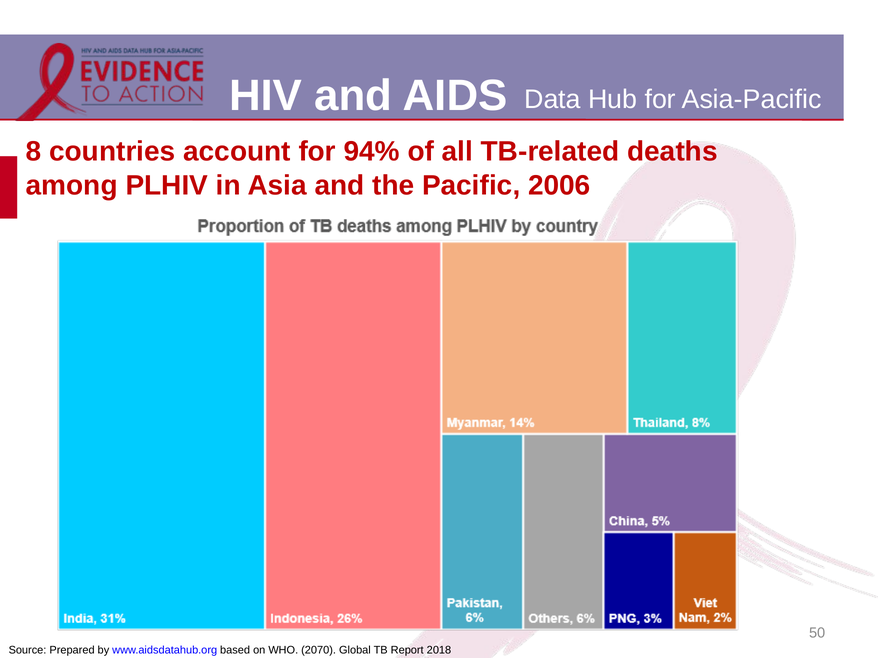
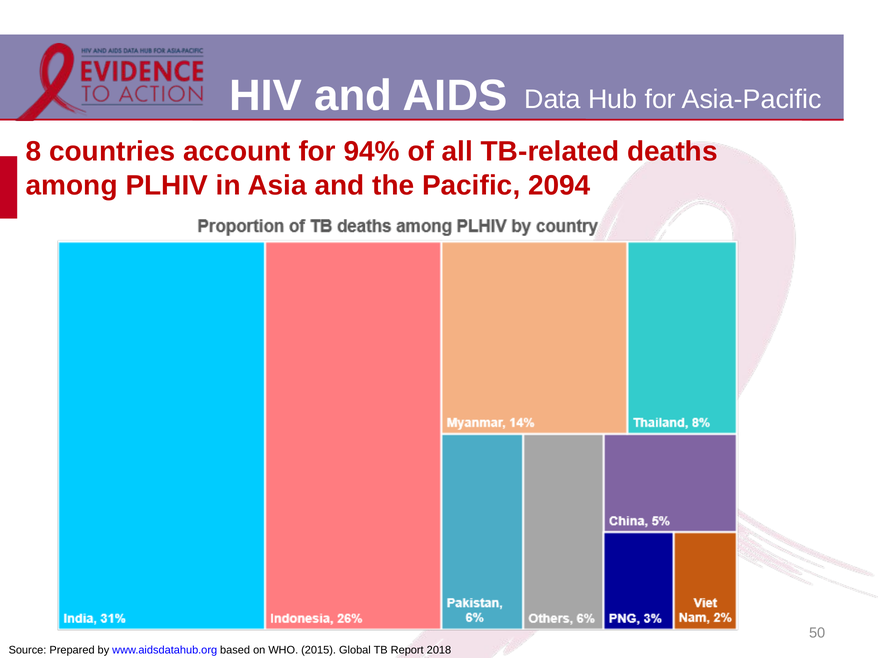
2006: 2006 -> 2094 (559, 185)
2070: 2070 -> 2015 (319, 651)
